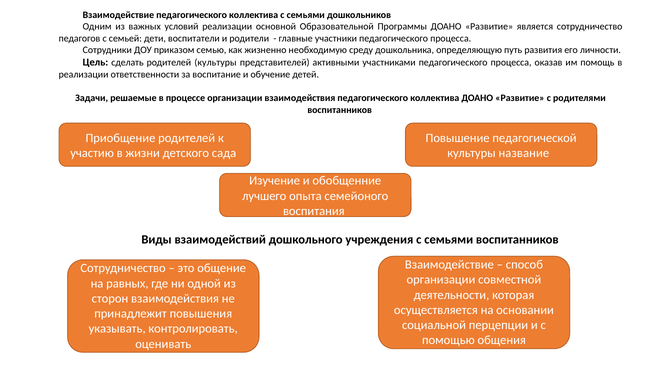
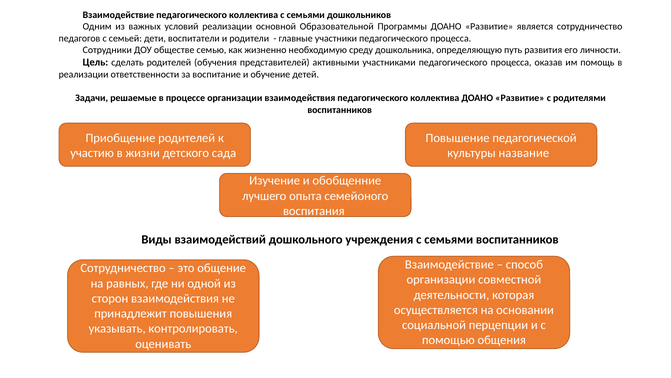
приказом: приказом -> обществе (174, 50)
родителей культуры: культуры -> обучения (216, 63)
